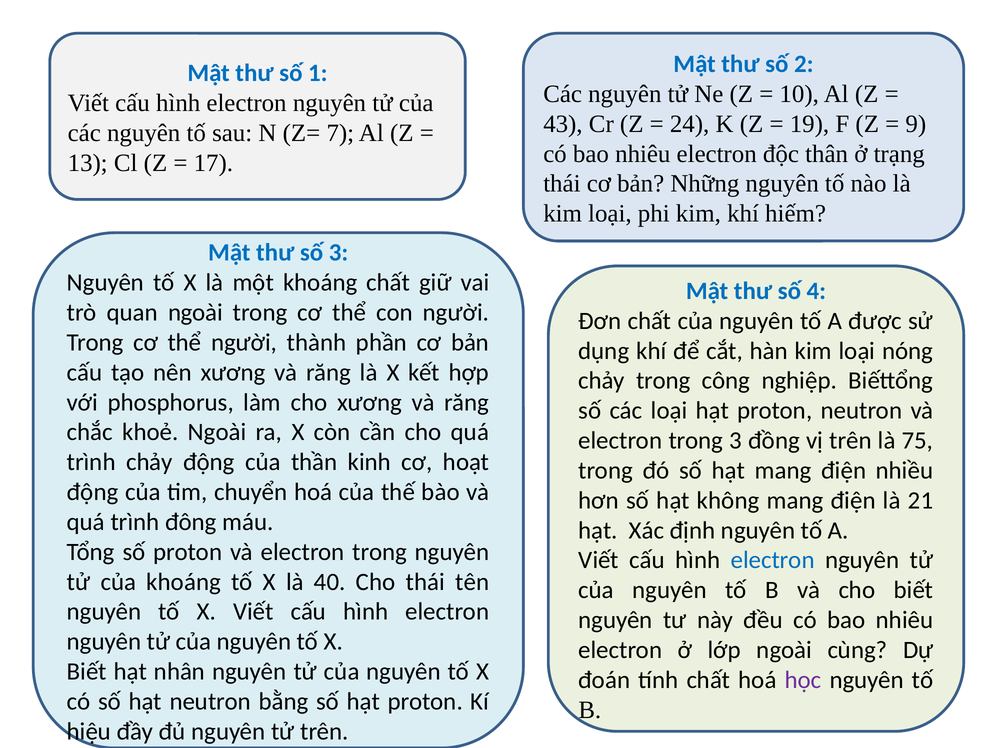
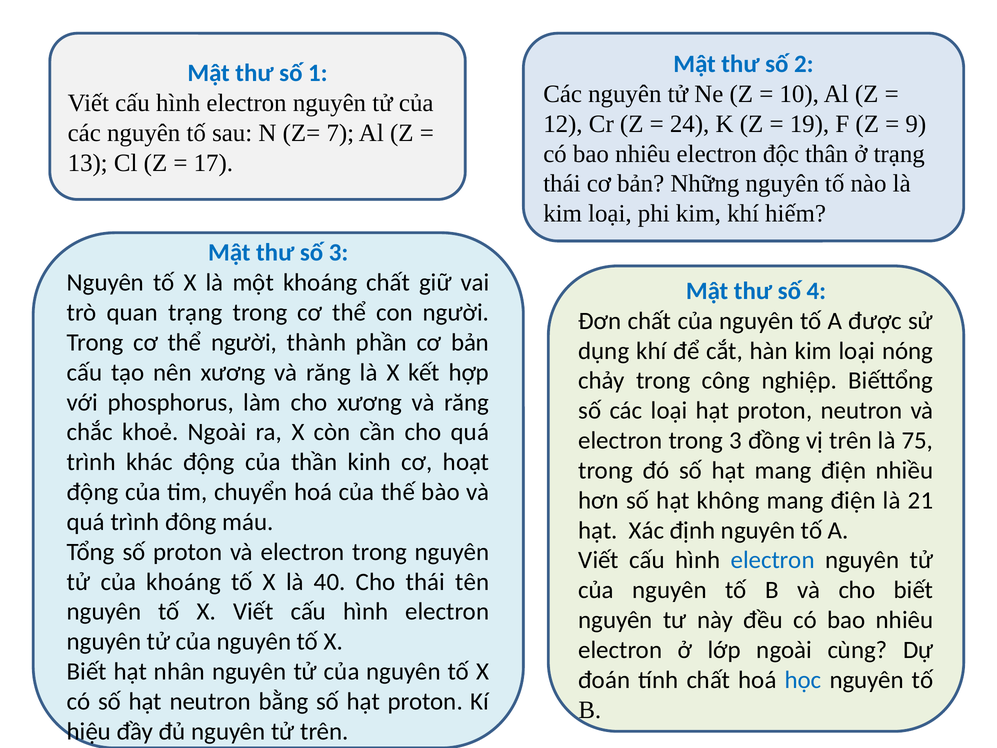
43: 43 -> 12 (563, 124)
quan ngoài: ngoài -> trạng (195, 312)
trình chảy: chảy -> khác (149, 462)
học colour: purple -> blue (803, 680)
